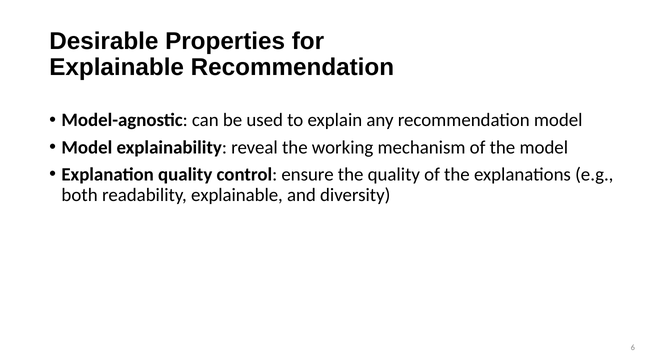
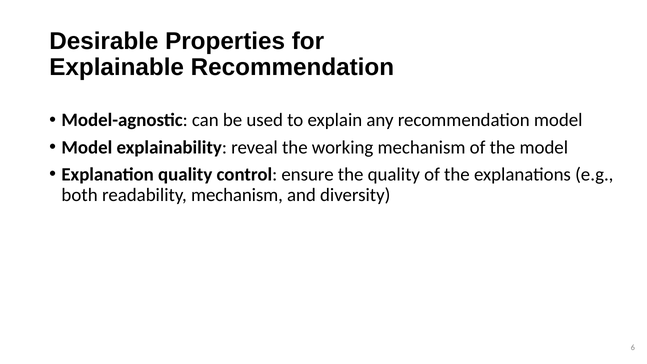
readability explainable: explainable -> mechanism (237, 195)
